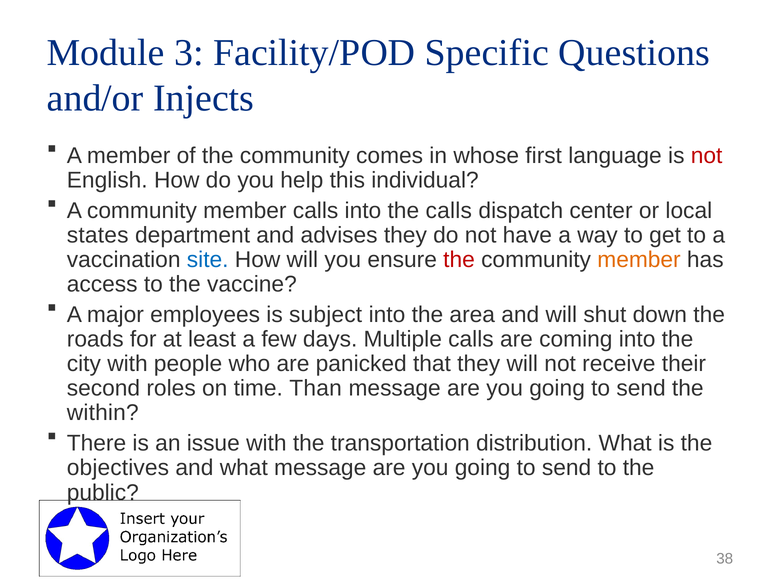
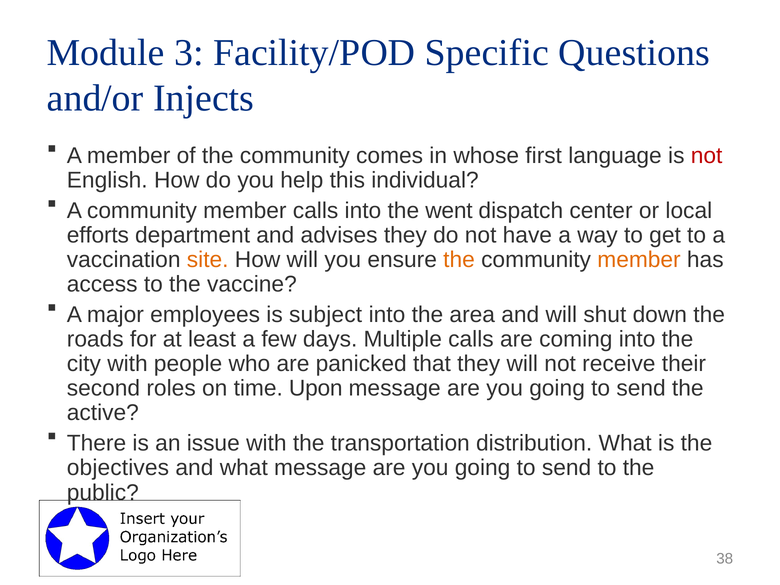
the calls: calls -> went (449, 211)
states: states -> efforts (98, 235)
site colour: blue -> orange (208, 260)
the colour: red -> orange (459, 260)
Than: Than -> Upon (316, 388)
within: within -> active (103, 413)
